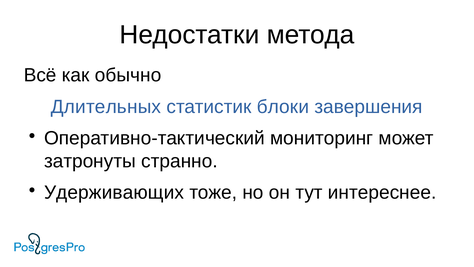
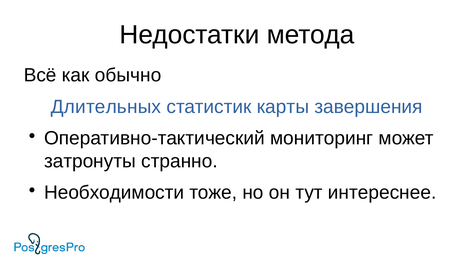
блоки: блоки -> карты (283, 107)
Удерживающих: Удерживающих -> Необходимости (114, 192)
